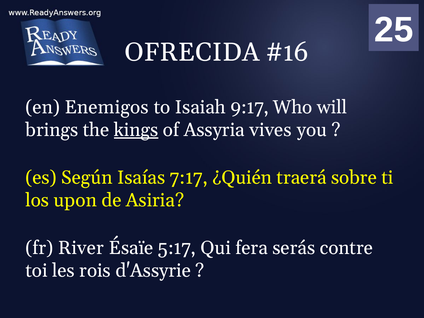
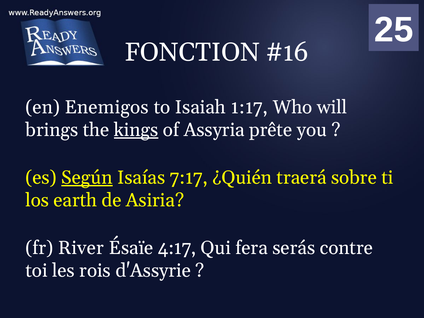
OFRECIDA: OFRECIDA -> FONCTION (192, 52)
9:17: 9:17 -> 1:17 (249, 107)
vives: vives -> prête (271, 130)
Según underline: none -> present (87, 178)
upon: upon -> earth (75, 200)
5:17: 5:17 -> 4:17 (177, 248)
